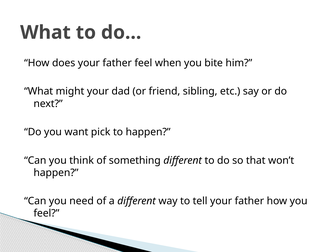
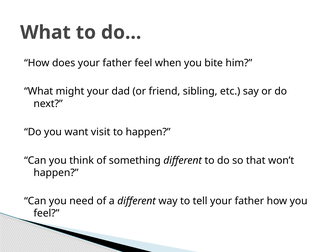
pick: pick -> visit (101, 132)
